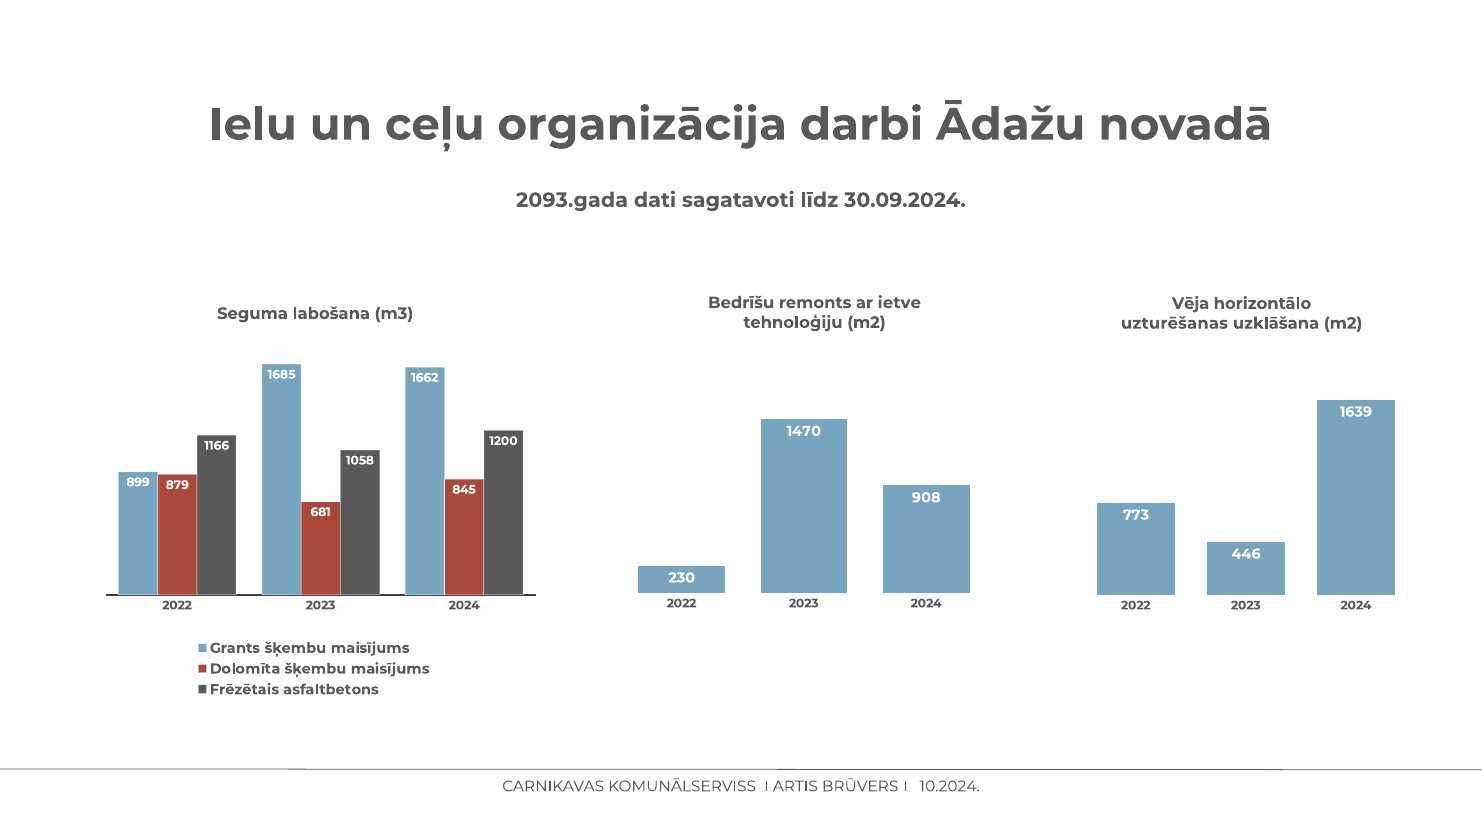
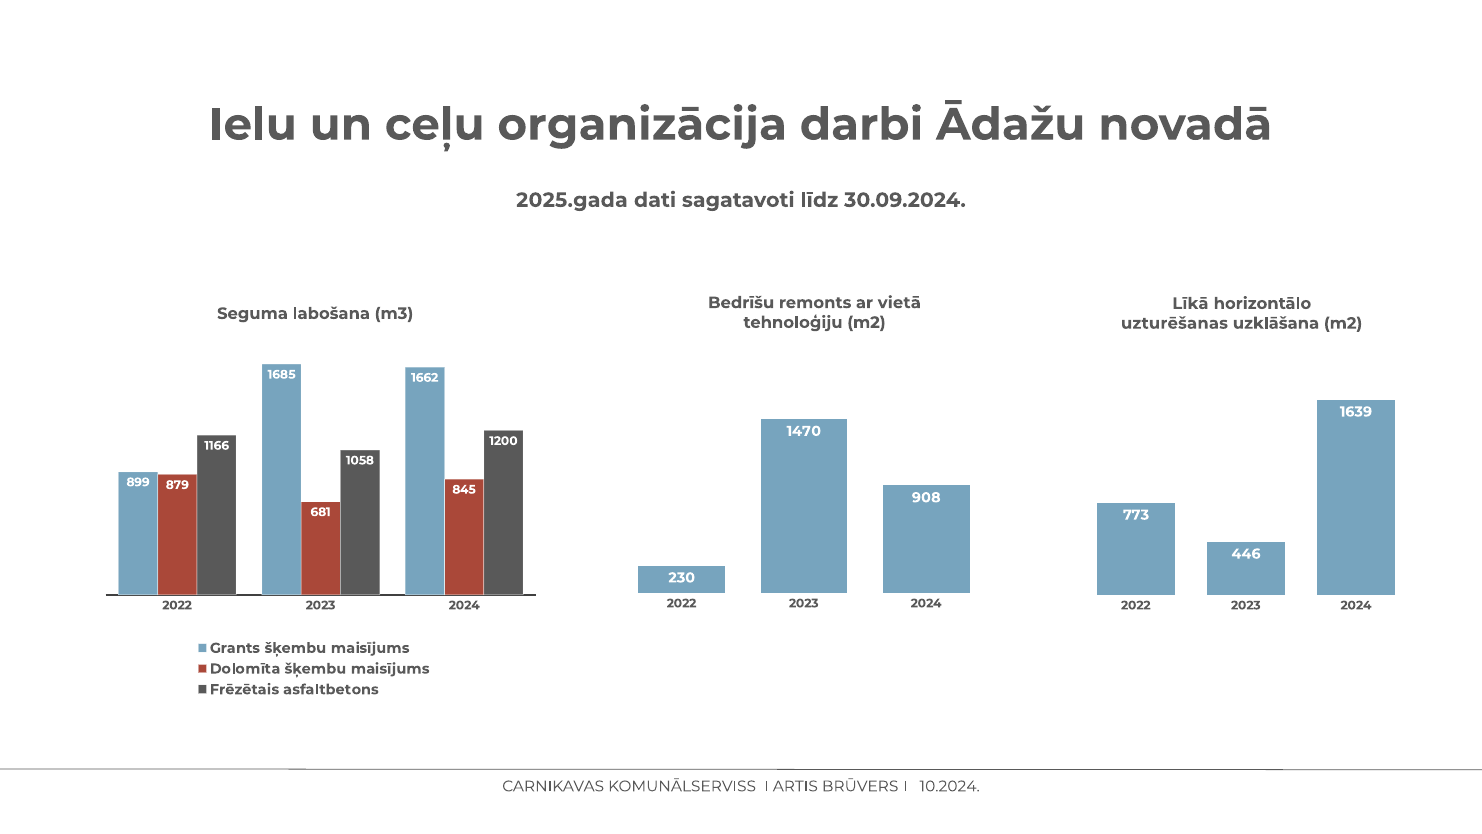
2093.gada: 2093.gada -> 2025.gada (572, 200)
ietve: ietve -> vietā (899, 303)
Vēja: Vēja -> Līkā (1190, 303)
